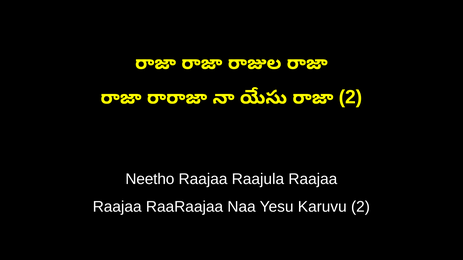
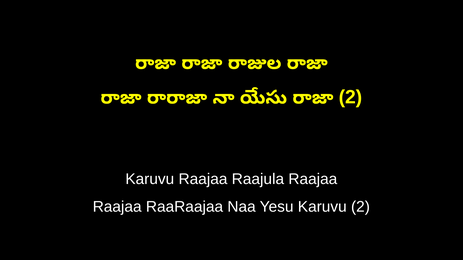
Neetho: Neetho -> Karuvu (150, 179)
